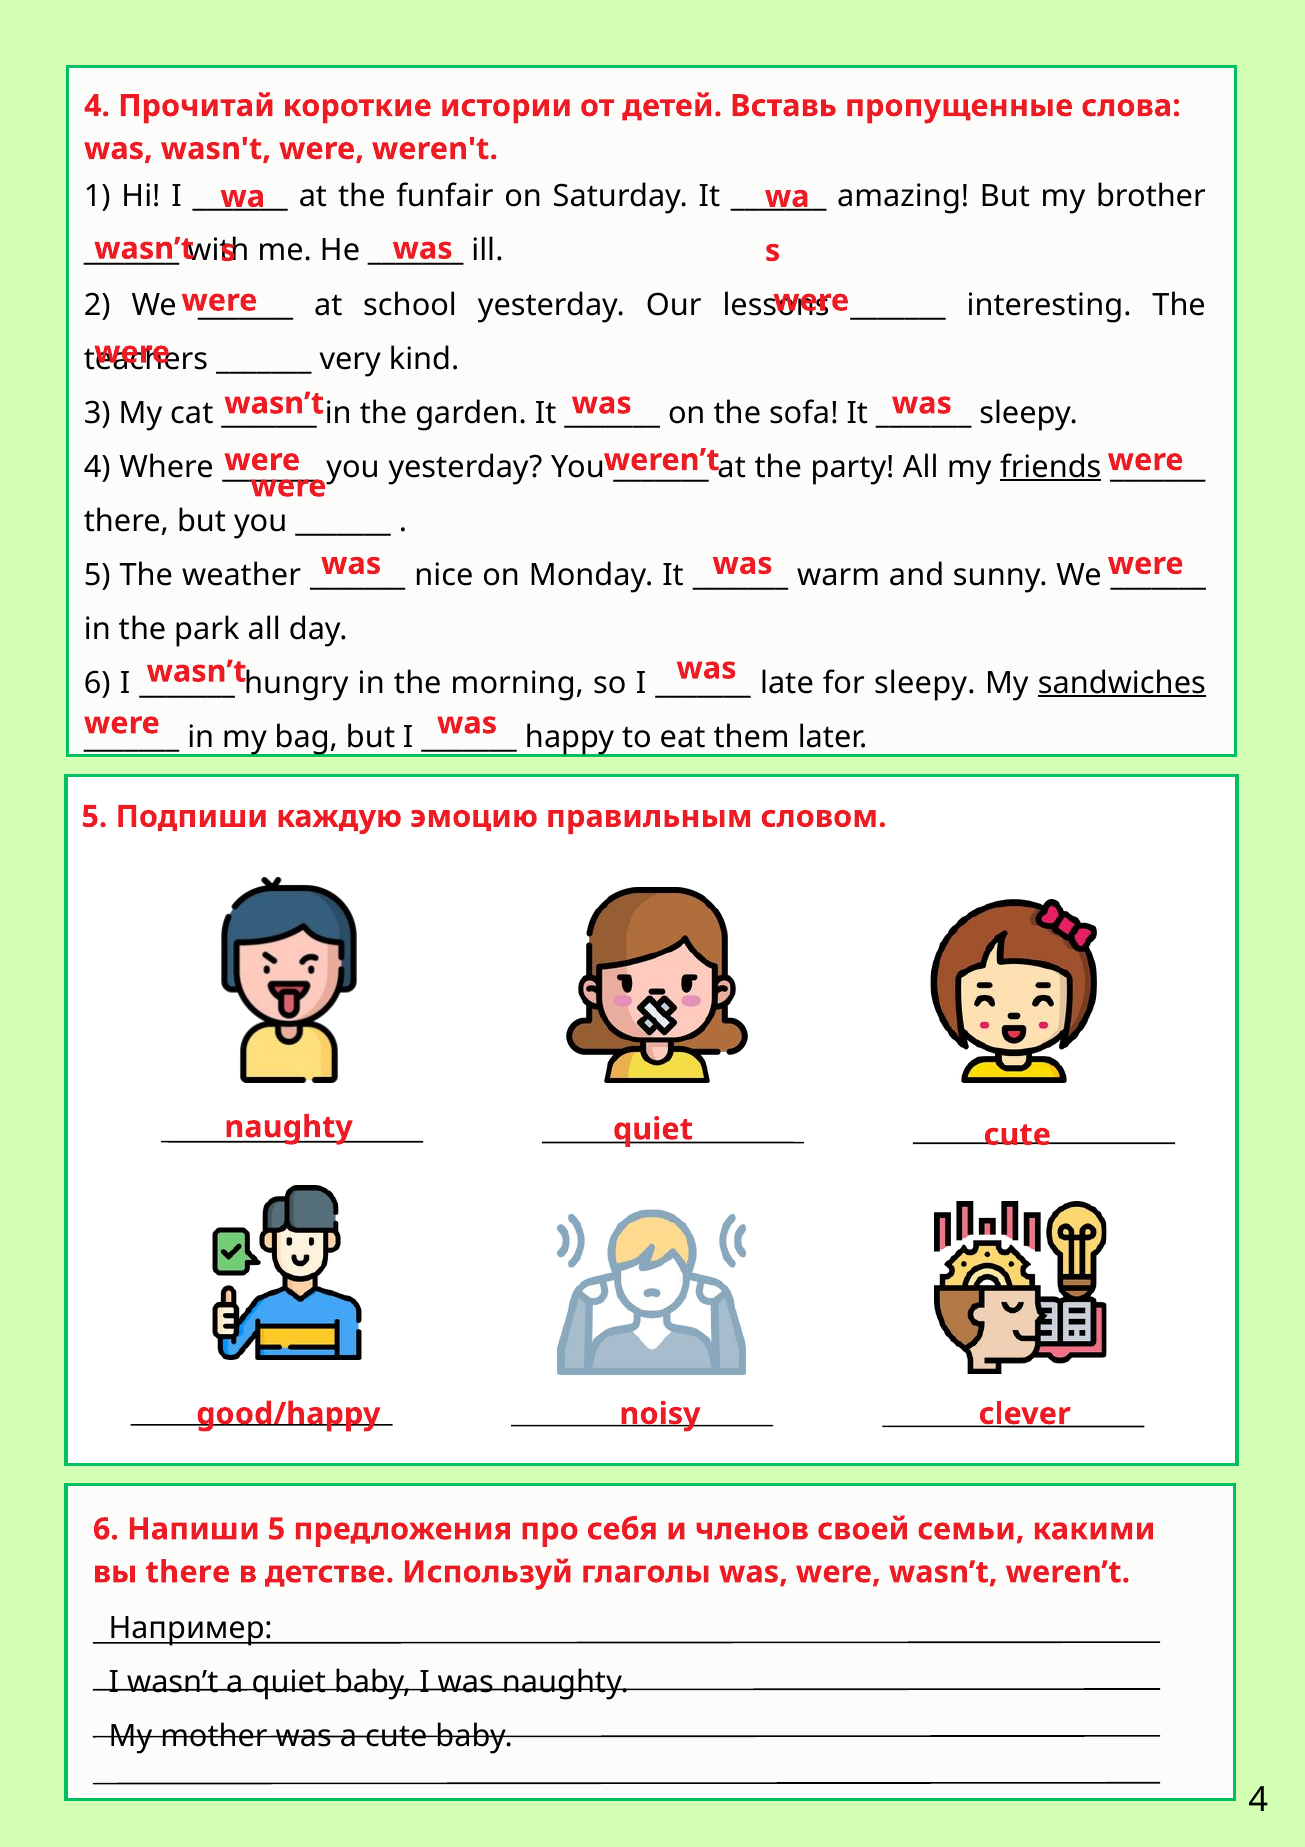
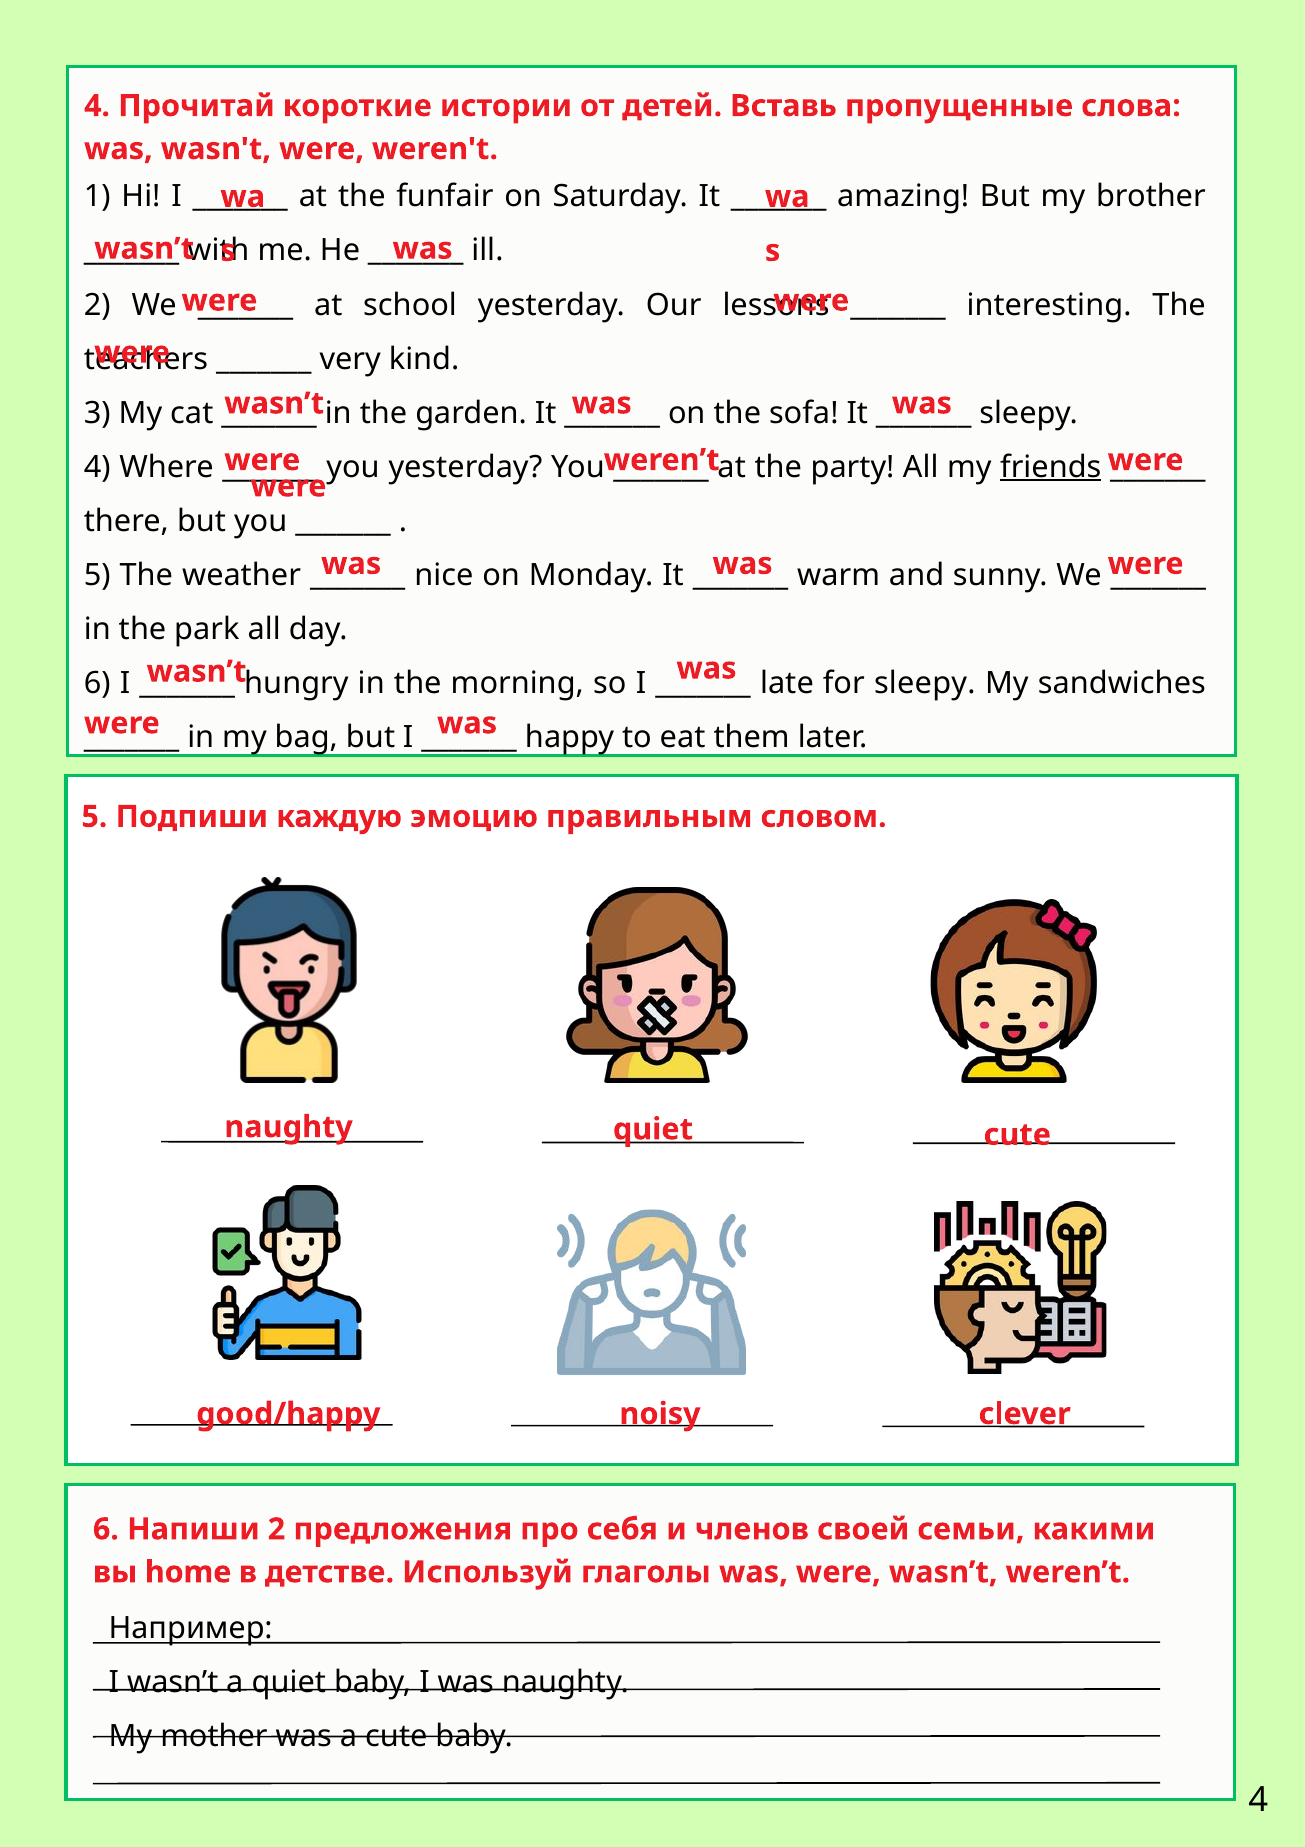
sandwiches underline: present -> none (1122, 683)
Напиши 5: 5 -> 2 (276, 1529)
вы there: there -> home (188, 1572)
